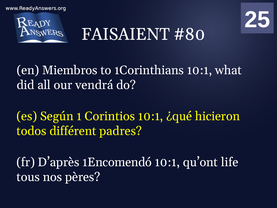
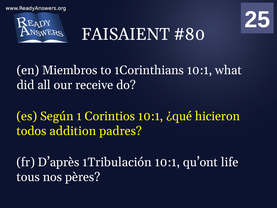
vendrá: vendrá -> receive (94, 85)
différent: différent -> addition (73, 131)
1Encomendó: 1Encomendó -> 1Tribulación (117, 162)
